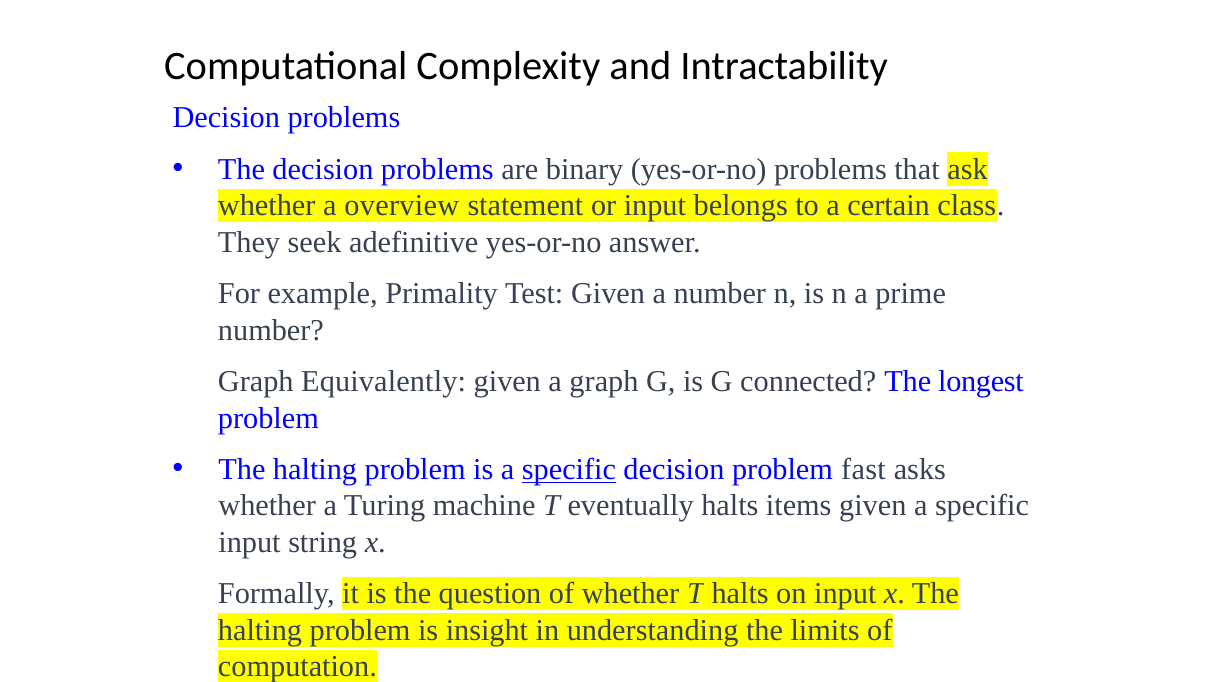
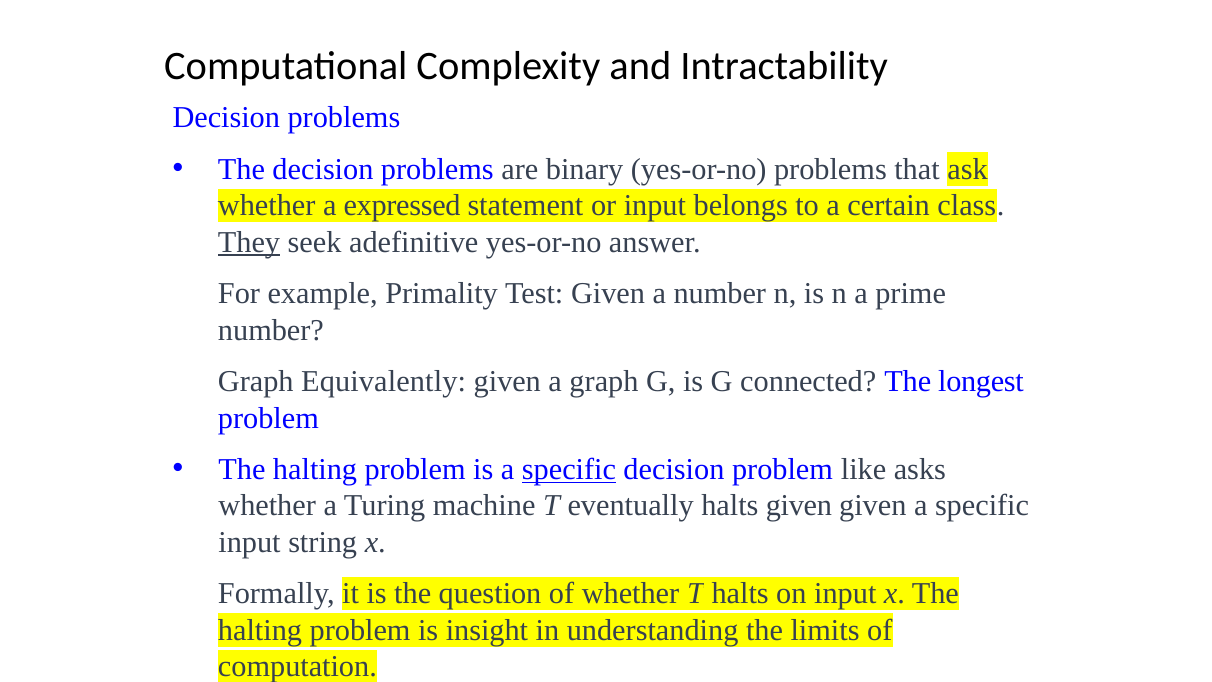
overview: overview -> expressed (402, 206)
They underline: none -> present (249, 242)
fast: fast -> like (864, 469)
halts items: items -> given (799, 506)
